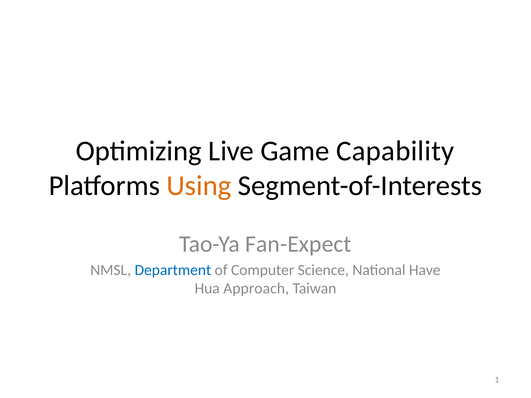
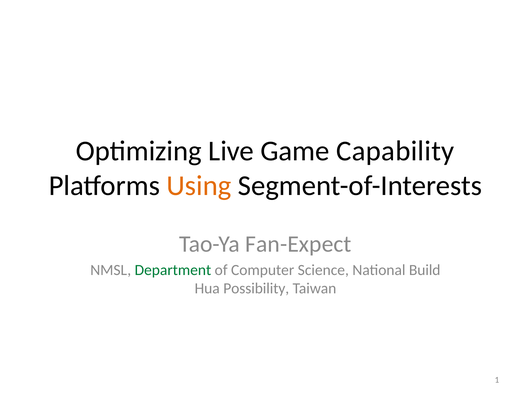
Department colour: blue -> green (173, 270)
Have: Have -> Build (425, 270)
Approach: Approach -> Possibility (256, 289)
